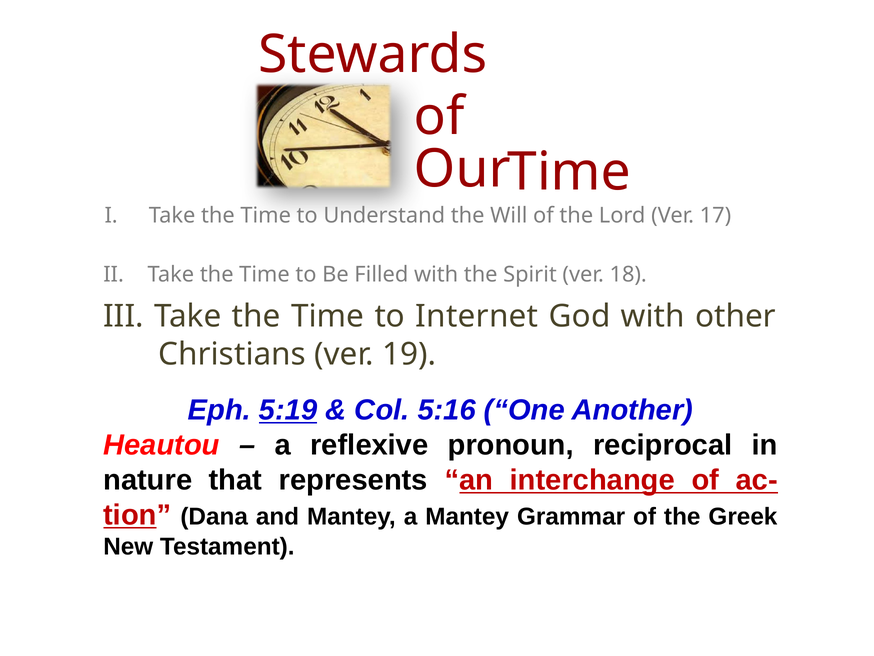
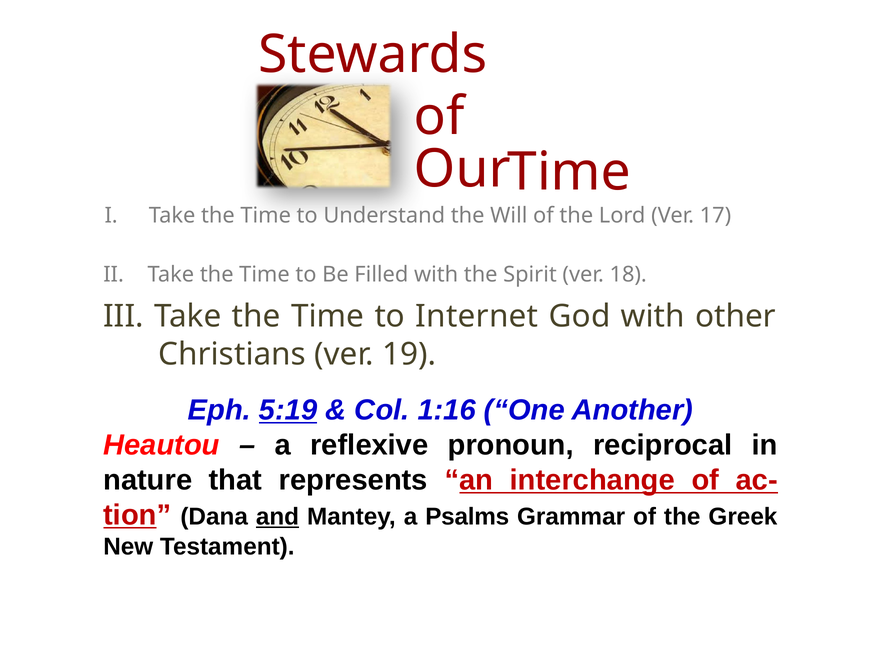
5:16: 5:16 -> 1:16 (447, 410)
and underline: none -> present (277, 516)
a Mantey: Mantey -> Psalms (467, 516)
